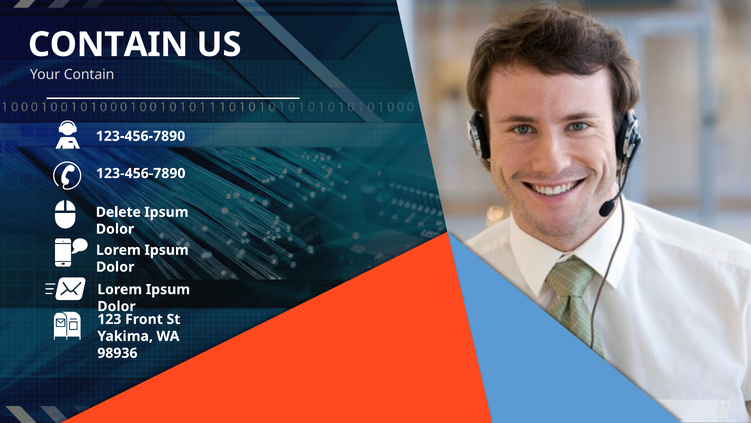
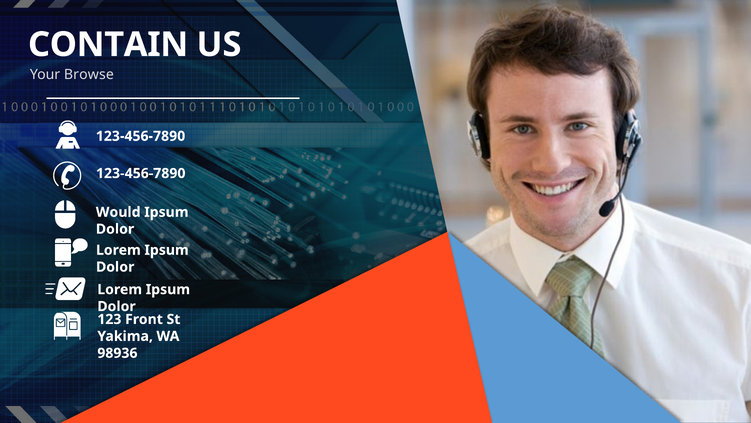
Your Contain: Contain -> Browse (89, 75)
Delete: Delete -> Would (118, 212)
